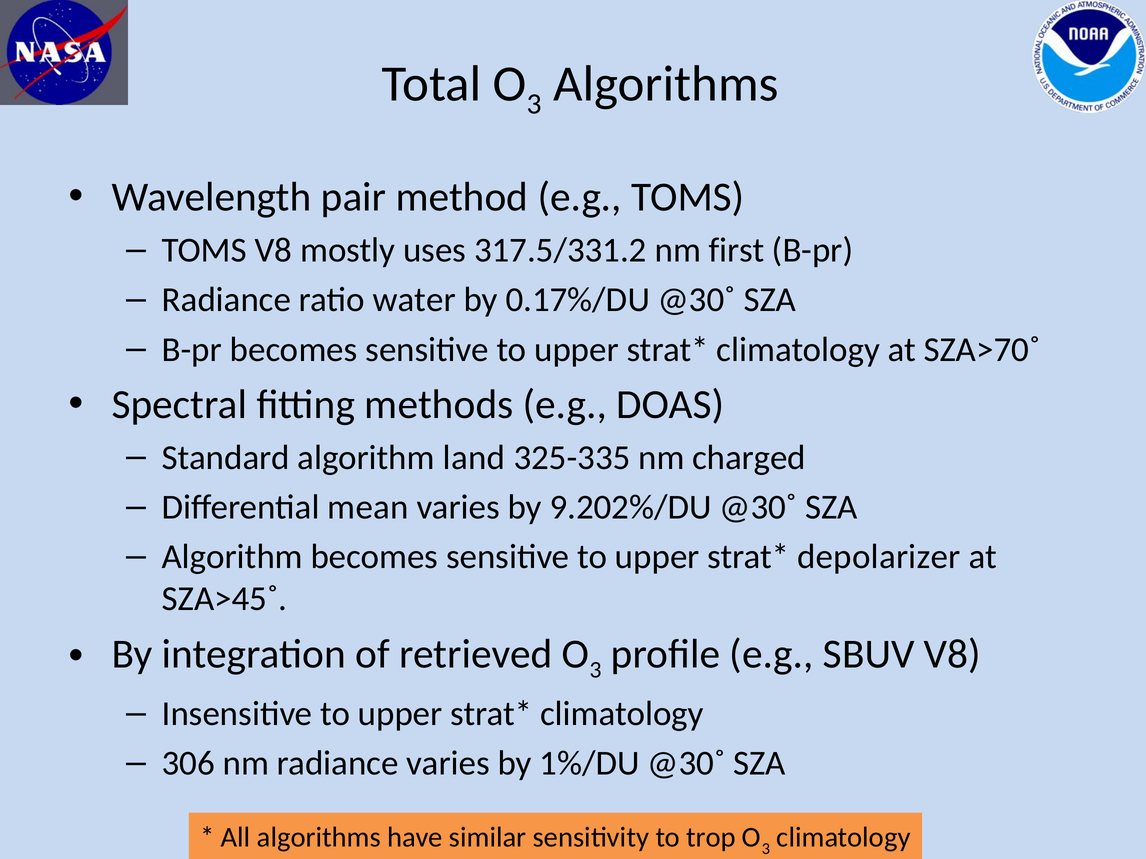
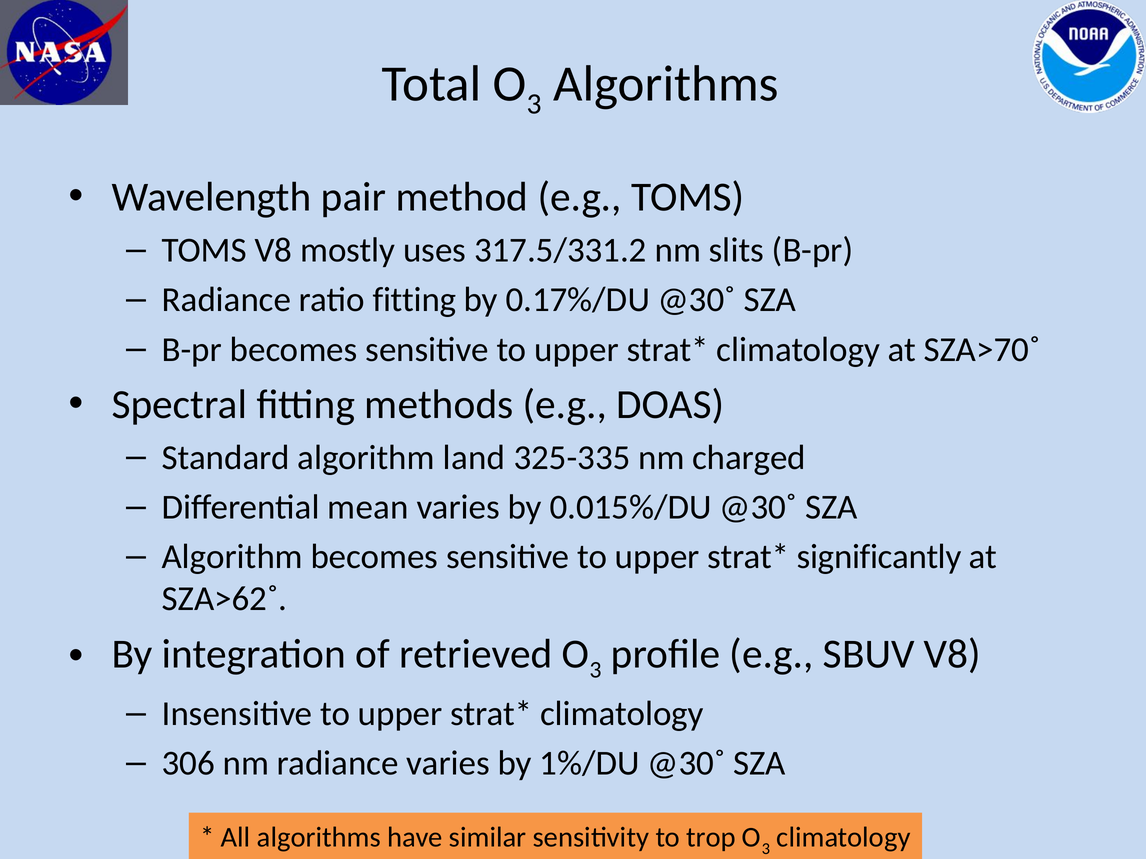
first: first -> slits (736, 250)
ratio water: water -> fitting (414, 300)
9.202%/DU: 9.202%/DU -> 0.015%/DU (631, 507)
depolarizer: depolarizer -> significantly (879, 557)
SZA>45˚: SZA>45˚ -> SZA>62˚ (225, 599)
